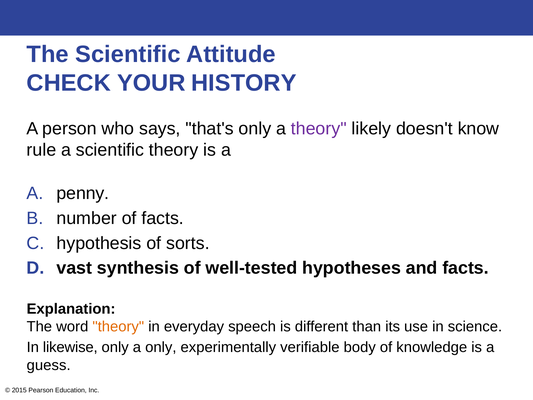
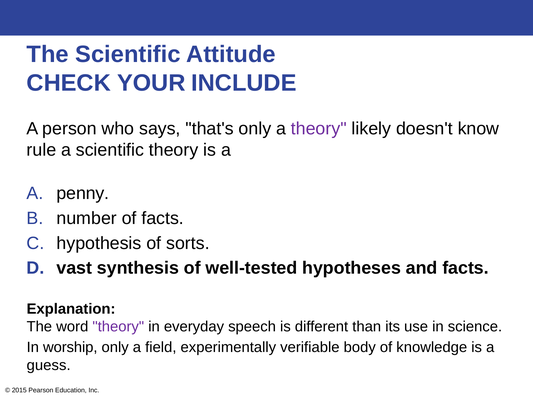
HISTORY: HISTORY -> INCLUDE (244, 83)
theory colour: orange -> purple (118, 326)
likewise: likewise -> worship (70, 347)
a only: only -> field (161, 347)
